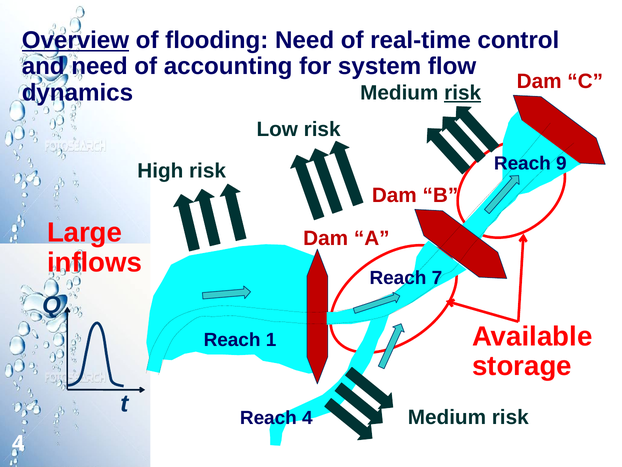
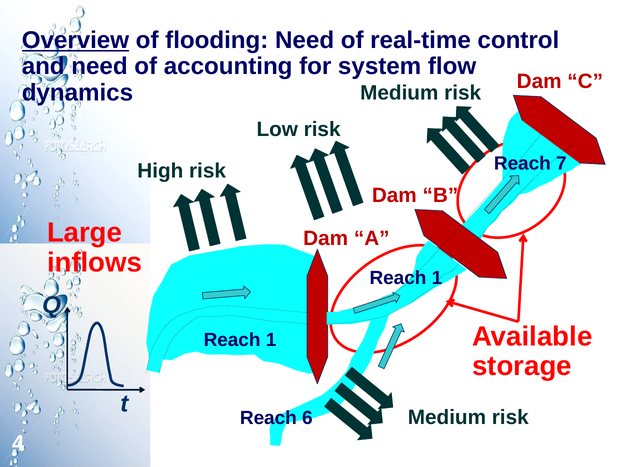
risk underline: present -> none (463, 93)
9: 9 -> 7 (561, 163)
7: 7 -> 1 (437, 278)
Reach 4: 4 -> 6 (307, 417)
